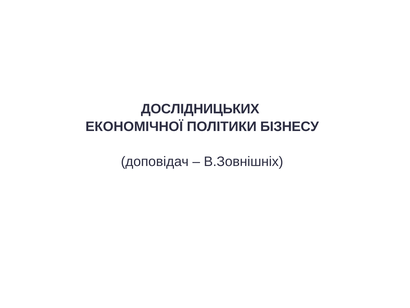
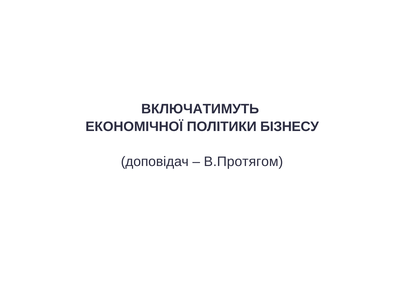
ДОСЛІДНИЦЬКИХ: ДОСЛІДНИЦЬКИХ -> ВКЛЮЧАТИМУТЬ (200, 109)
В.Зовнішніх: В.Зовнішніх -> В.Протягом (243, 162)
